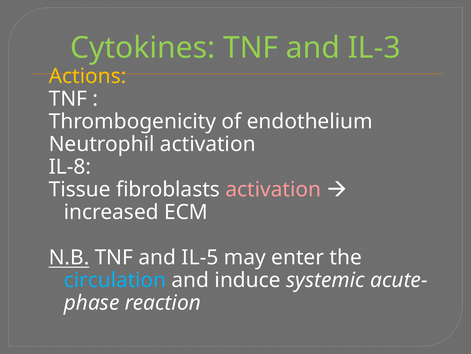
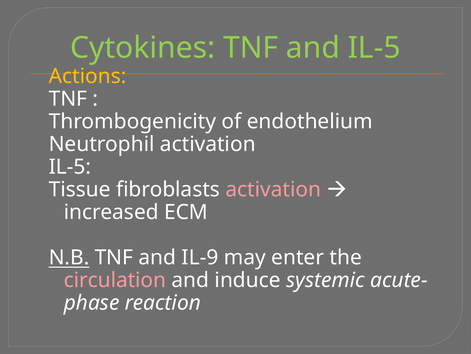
and IL-3: IL-3 -> IL-5 (374, 48)
IL-8: IL-8 -> IL-5 (70, 167)
IL-5: IL-5 -> IL-9 (200, 257)
circulation colour: light blue -> pink (115, 280)
